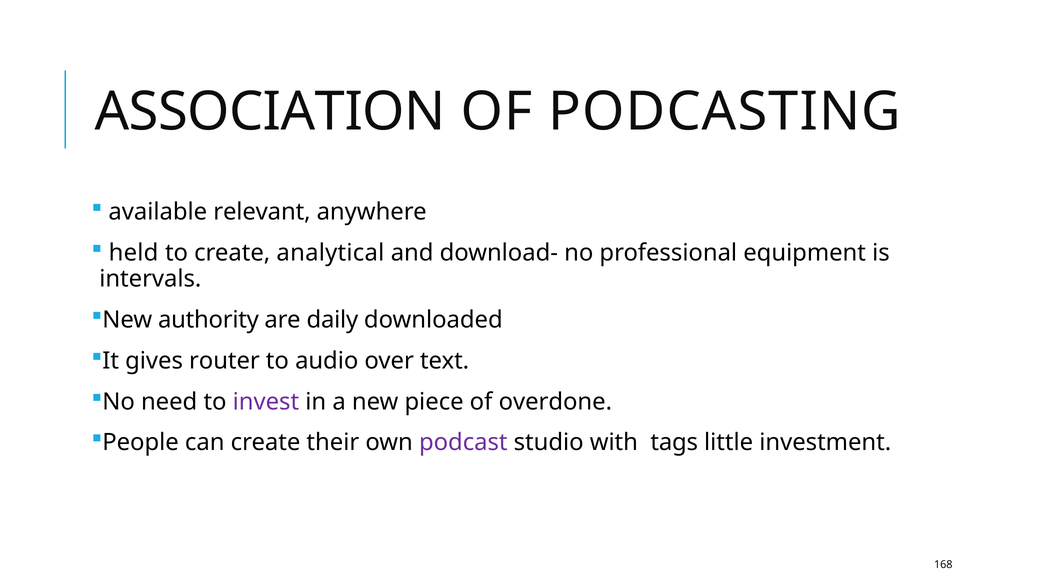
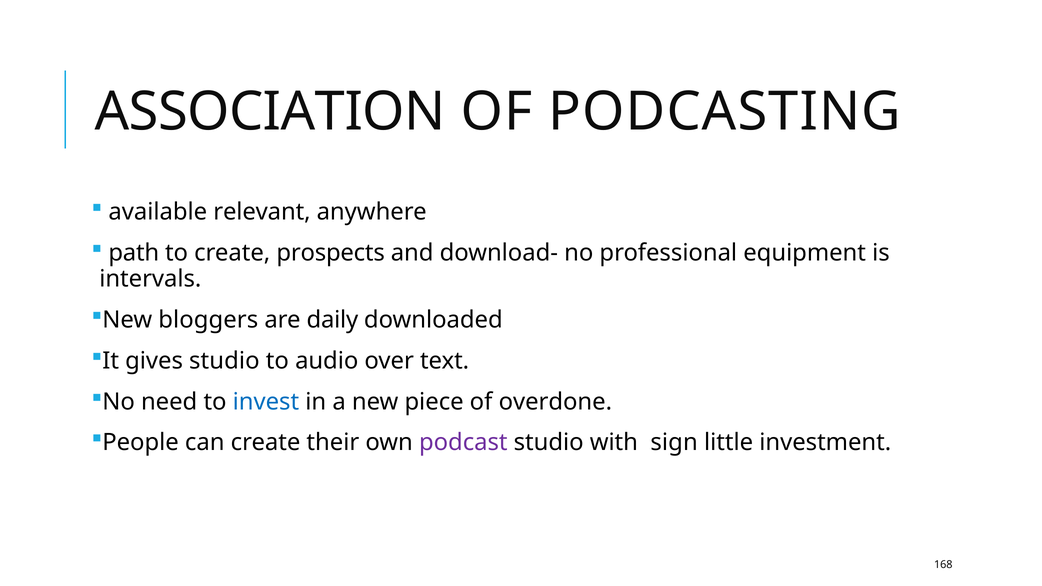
held: held -> path (134, 253)
analytical: analytical -> prospects (331, 253)
authority: authority -> bloggers (208, 320)
gives router: router -> studio (224, 361)
invest colour: purple -> blue (266, 402)
tags: tags -> sign (674, 443)
